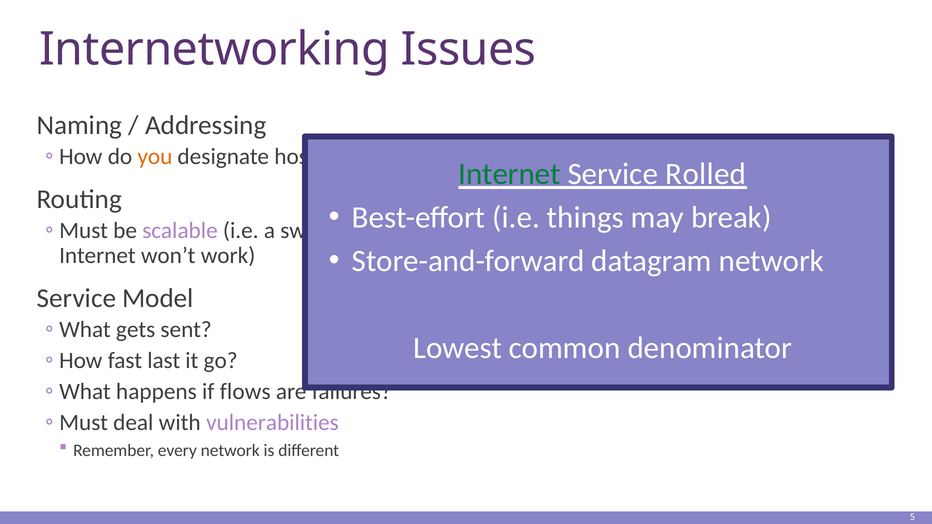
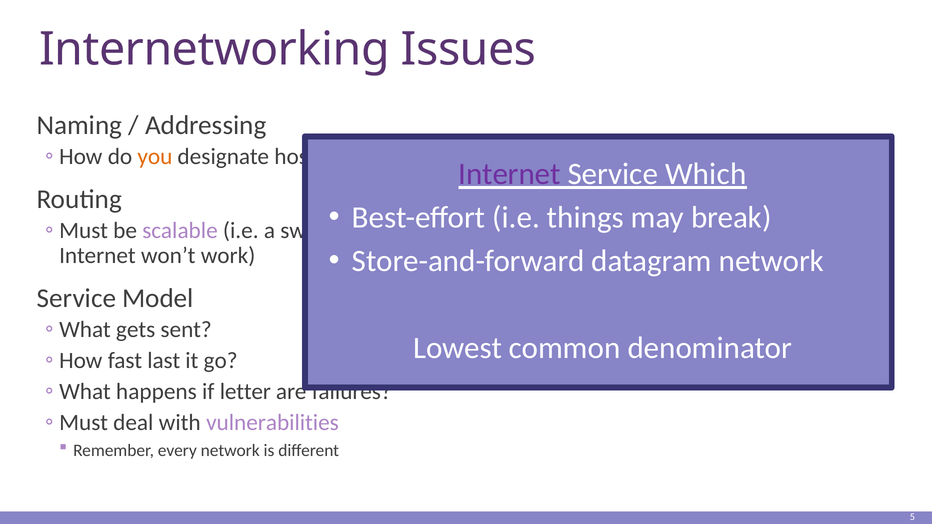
Internet colour: green -> purple (510, 174)
Rolled: Rolled -> Which (706, 174)
flows: flows -> letter (245, 392)
